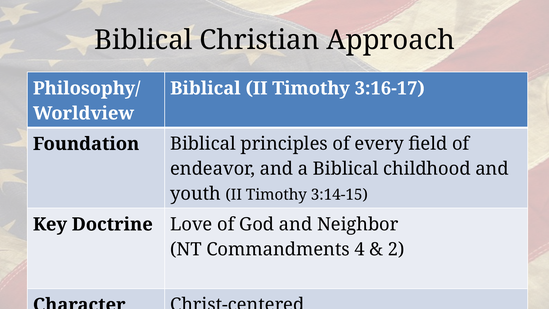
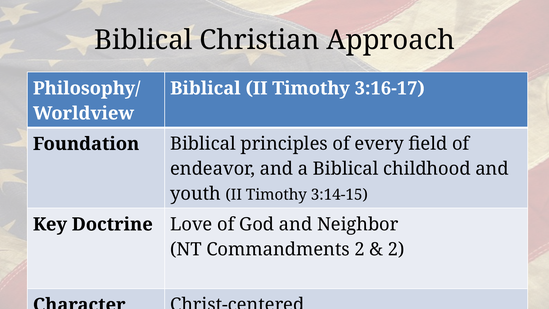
Commandments 4: 4 -> 2 (360, 249)
